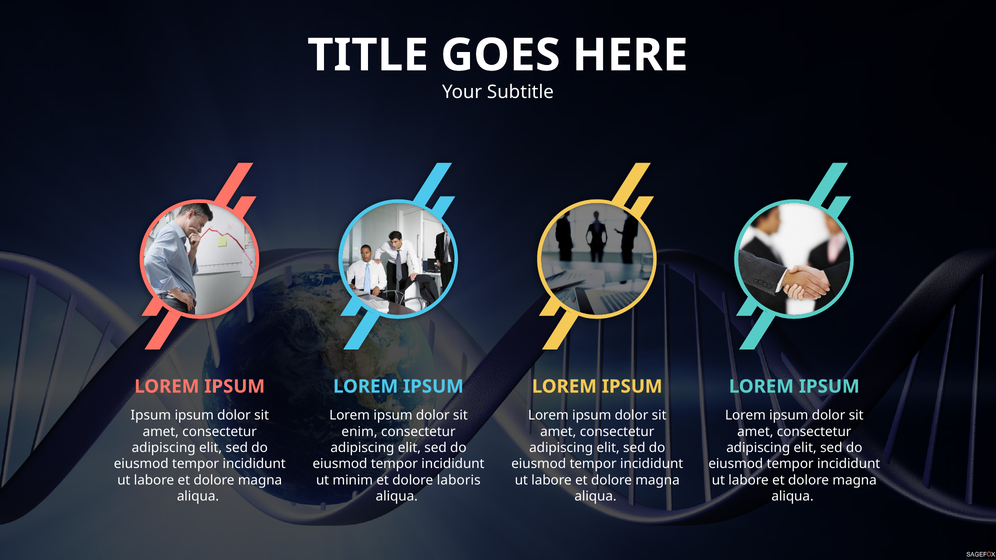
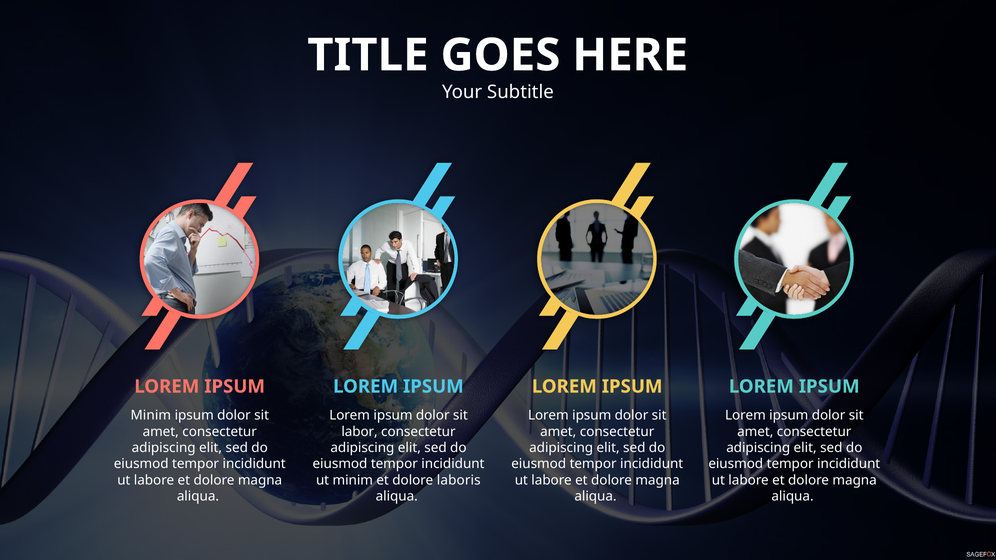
Ipsum: Ipsum -> Minim (151, 416)
enim: enim -> labor (360, 432)
